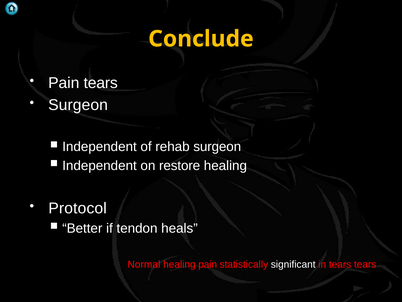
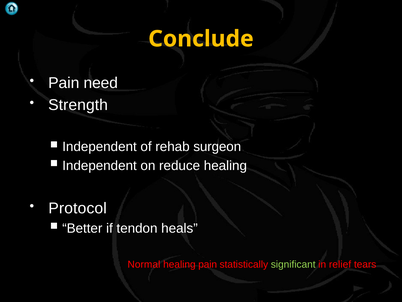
Pain tears: tears -> need (101, 83)
Surgeon: Surgeon -> Strength (78, 105)
restore: restore -> reduce (180, 165)
significant colour: white -> light green (293, 264)
in tears: tears -> relief (340, 264)
